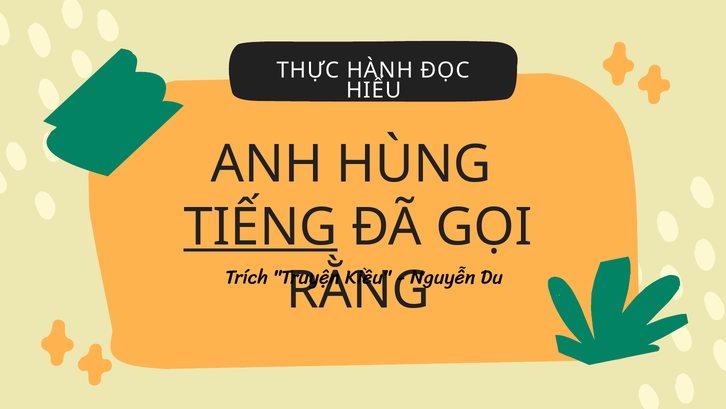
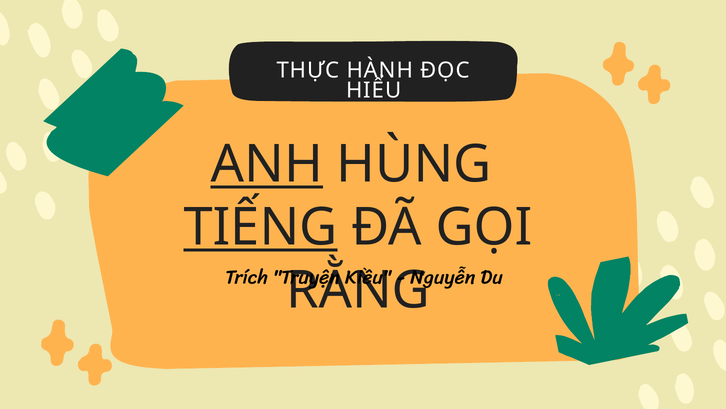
ANH underline: none -> present (267, 164)
